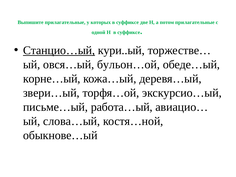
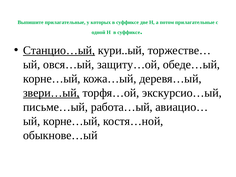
бульон…ой: бульон…ой -> защиту…ой (129, 65)
звери…ый underline: none -> present (51, 93)
слова…ый: слова…ый -> корне…ый (72, 121)
